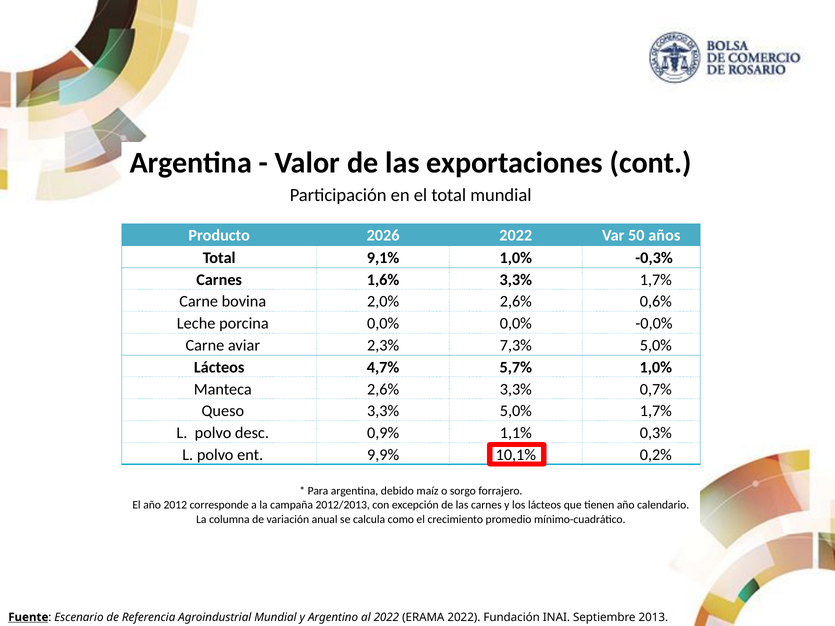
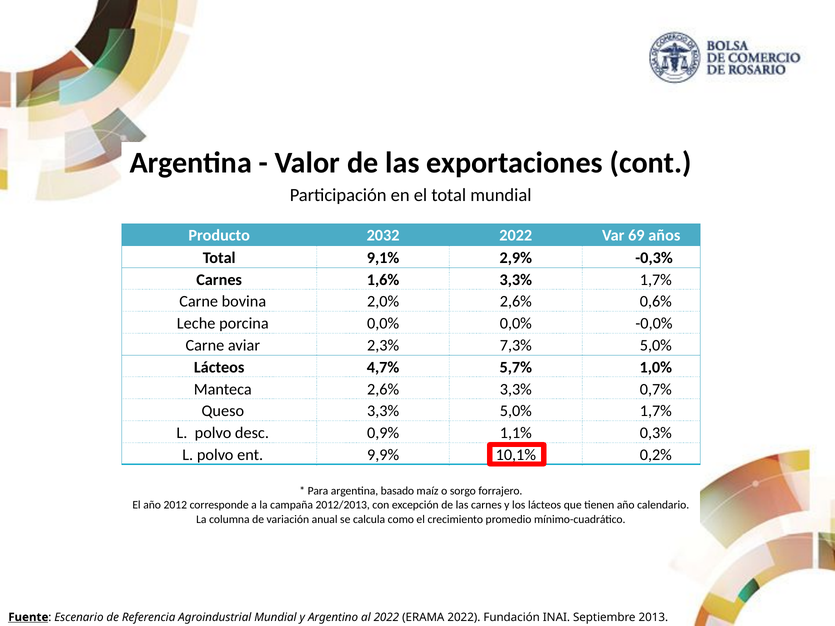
2026: 2026 -> 2032 (383, 235)
50: 50 -> 69 (636, 235)
9,1% 1,0%: 1,0% -> 2,9% (516, 258)
debido: debido -> basado (397, 491)
